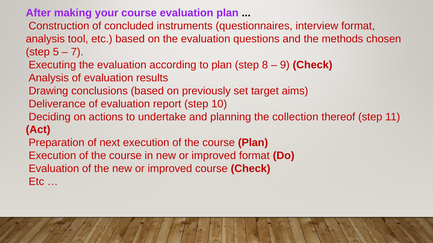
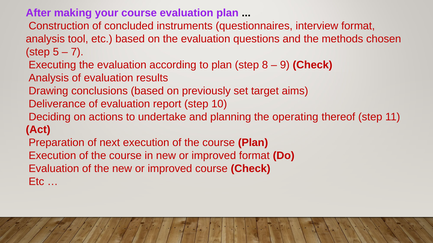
collection: collection -> operating (295, 117)
